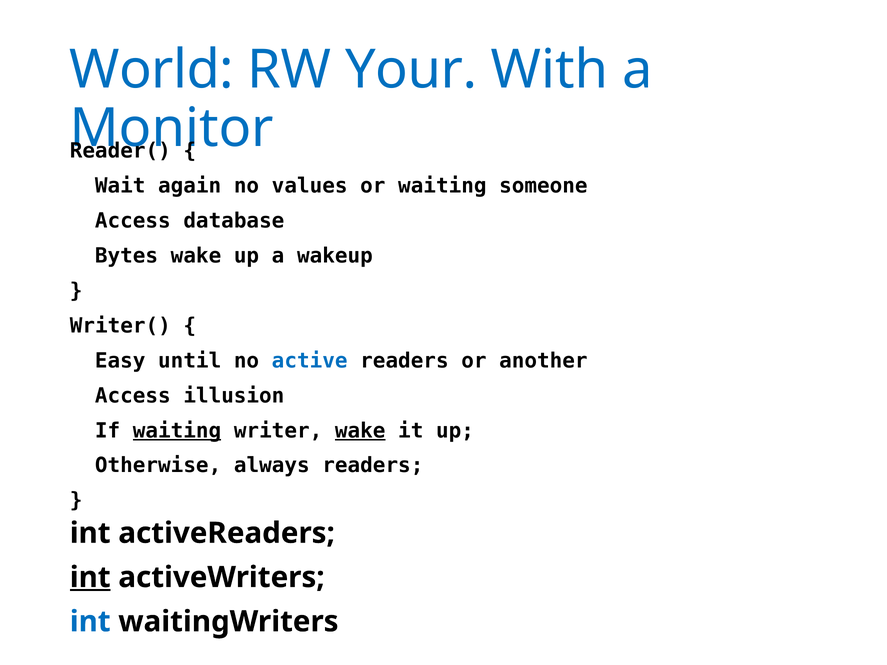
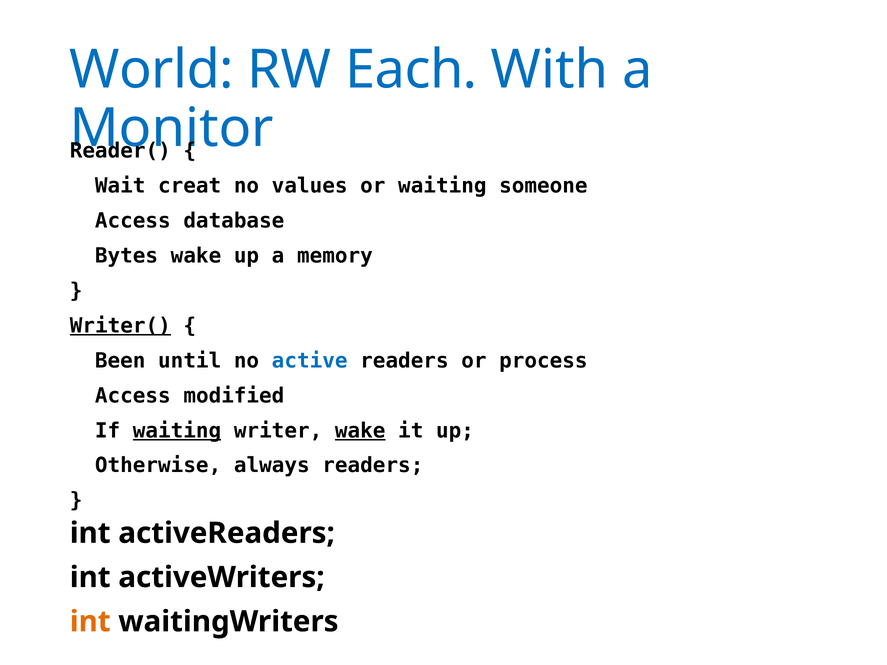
Your: Your -> Each (411, 70)
again: again -> creat (190, 186)
wakeup: wakeup -> memory (335, 256)
Writer( underline: none -> present (120, 326)
Easy: Easy -> Been (120, 361)
another: another -> process (543, 361)
illusion: illusion -> modified (234, 396)
int underline: present -> none (90, 578)
int colour: blue -> orange (90, 622)
